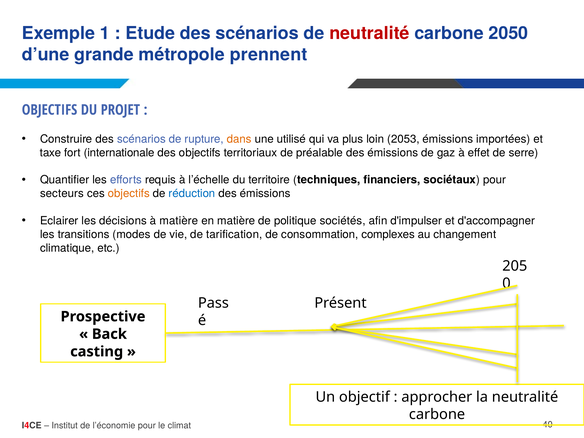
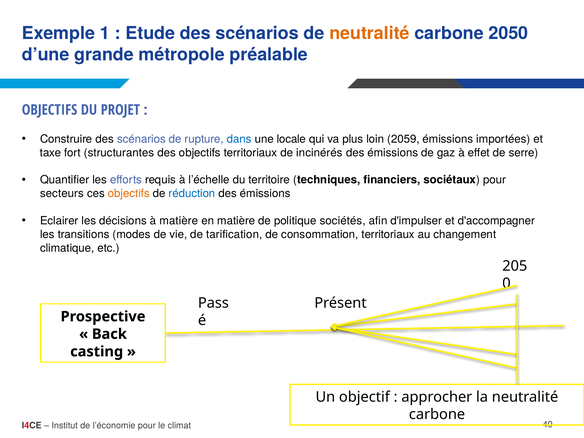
neutralité colour: red -> orange (369, 33)
prennent: prennent -> préalable (269, 55)
dans colour: orange -> blue (239, 139)
utilisé: utilisé -> locale (291, 139)
2053: 2053 -> 2059 (403, 139)
internationale: internationale -> structurantes (119, 153)
préalable: préalable -> incinérés (319, 153)
consommation complexes: complexes -> territoriaux (388, 234)
